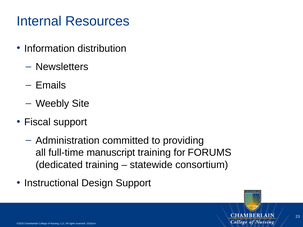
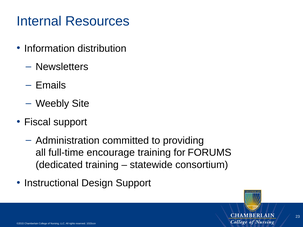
manuscript: manuscript -> encourage (111, 153)
